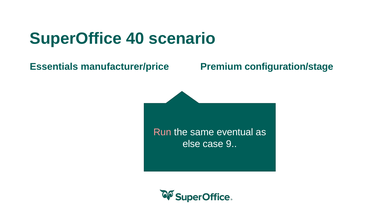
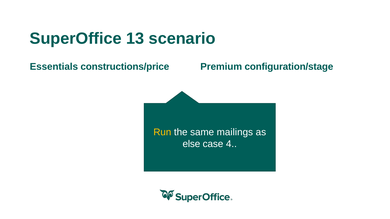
40: 40 -> 13 (135, 39)
manufacturer/price: manufacturer/price -> constructions/price (125, 67)
Run colour: pink -> yellow (162, 132)
eventual: eventual -> mailings (235, 132)
9: 9 -> 4 (231, 144)
